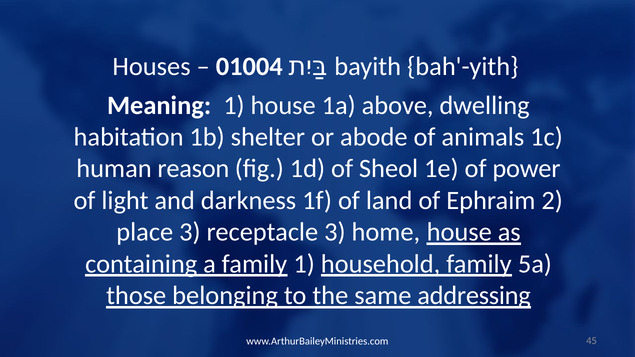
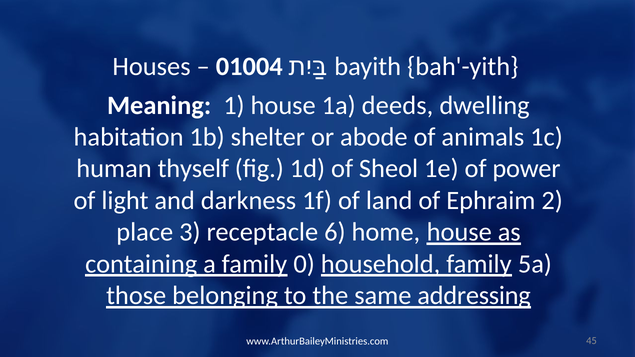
above: above -> deeds (398, 105)
reason: reason -> thyself (193, 169)
receptacle 3: 3 -> 6 (335, 232)
family 1: 1 -> 0 (304, 264)
